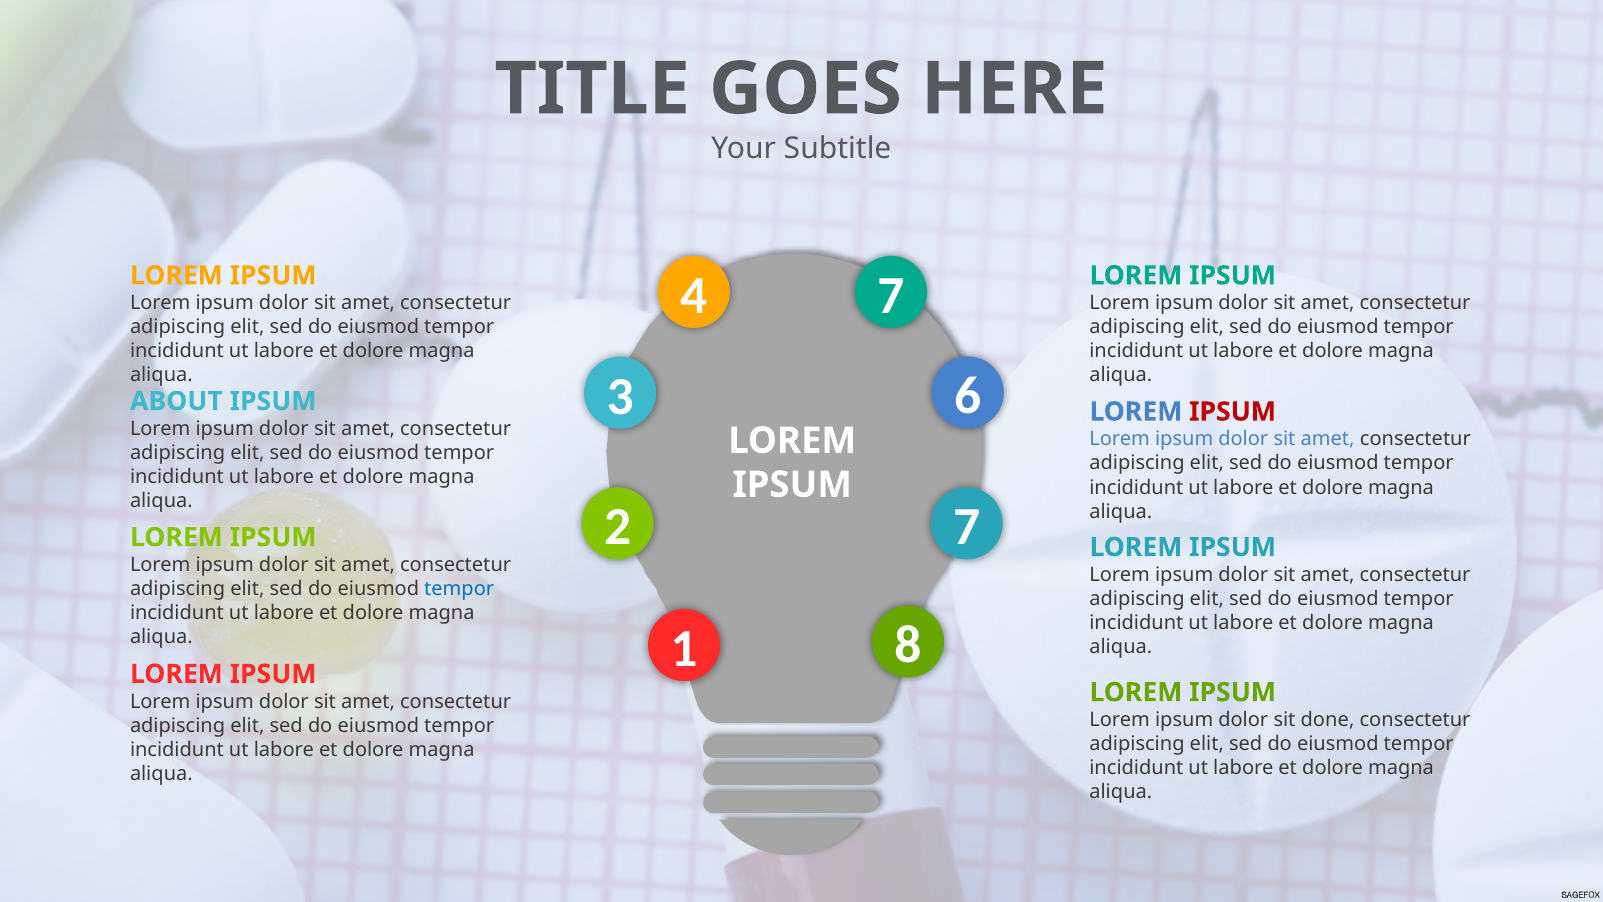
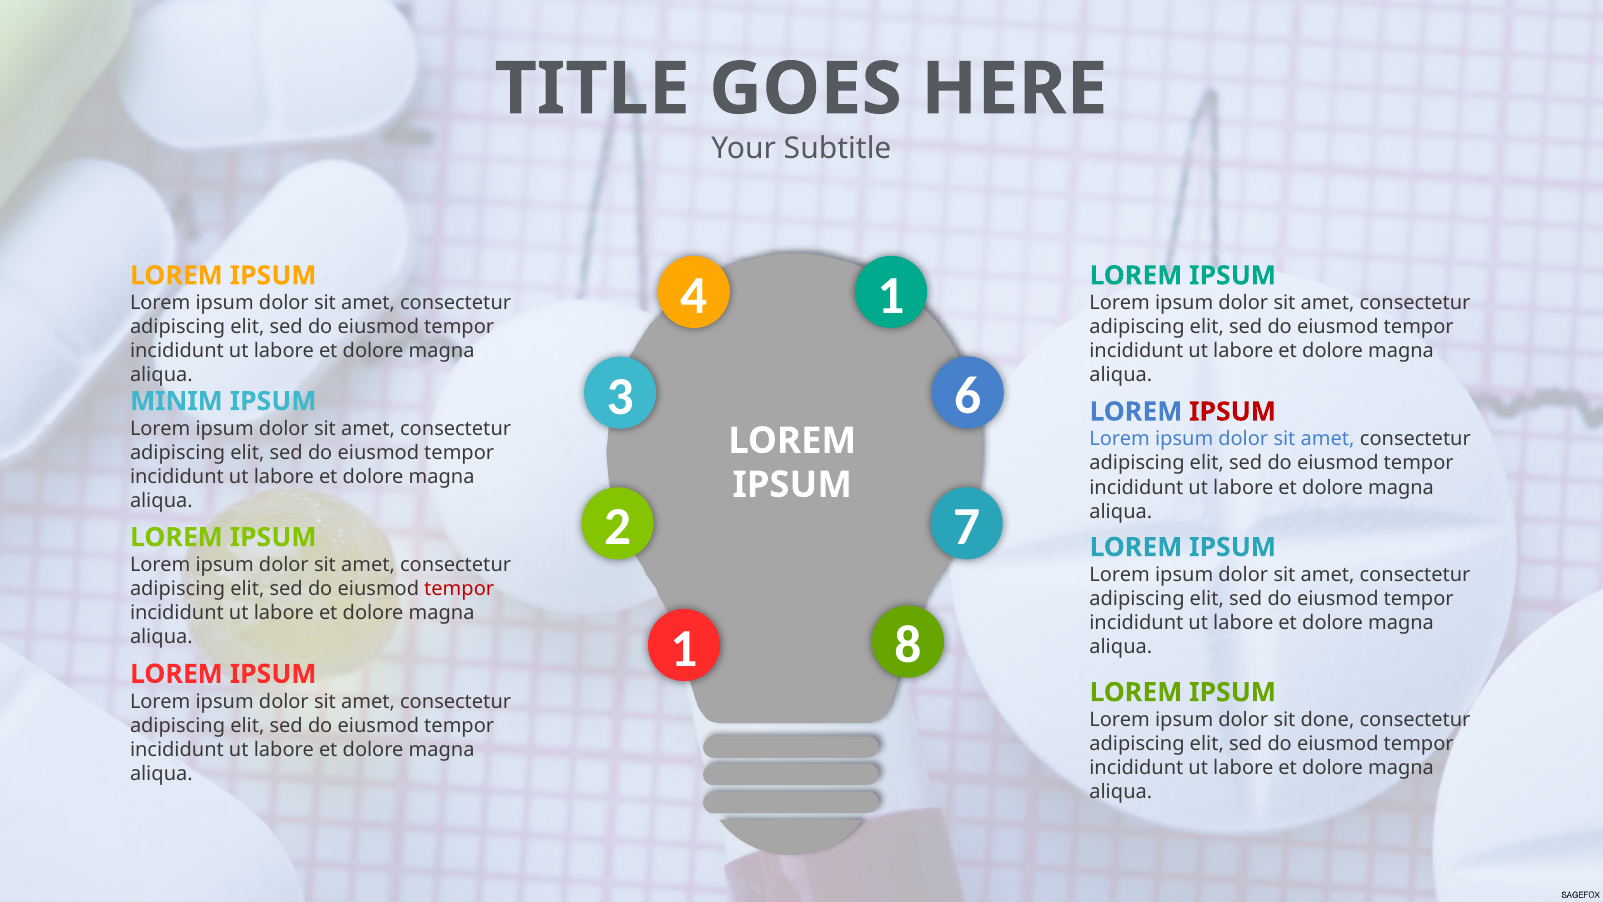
4 7: 7 -> 1 (891, 296)
ABOUT: ABOUT -> MINIM (176, 401)
tempor colour: blue -> red (459, 589)
